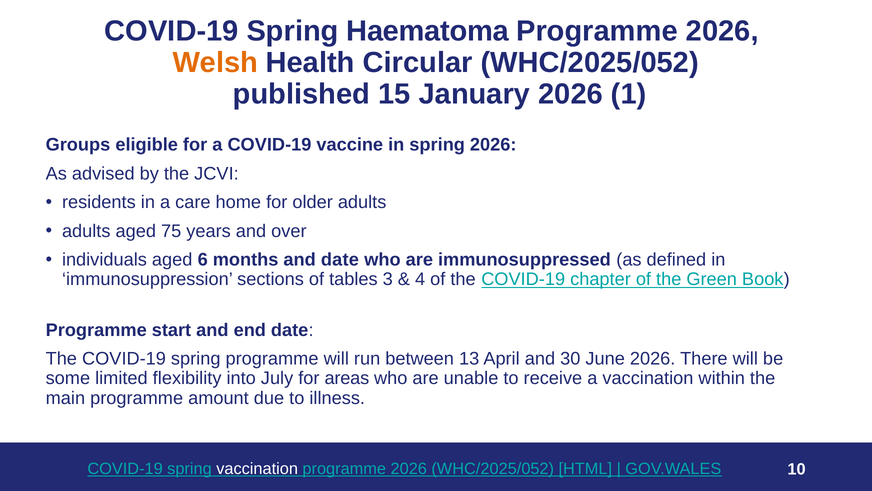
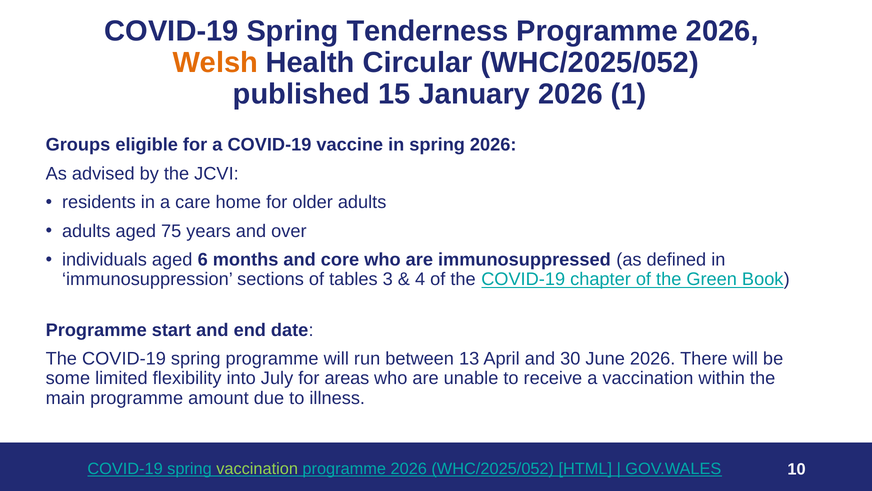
Haematoma: Haematoma -> Tenderness (428, 31)
and date: date -> core (340, 260)
vaccination colour: white -> light green (257, 468)
